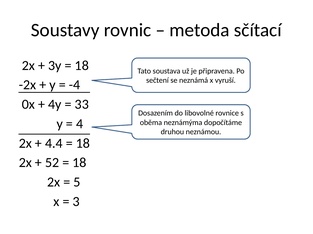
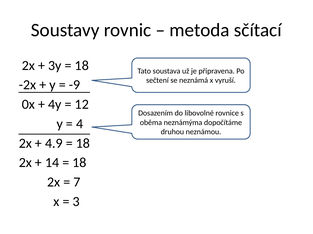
-4: -4 -> -9 (74, 85)
33: 33 -> 12 (82, 105)
4.4: 4.4 -> 4.9 (54, 144)
52: 52 -> 14 (52, 163)
5: 5 -> 7 (77, 183)
